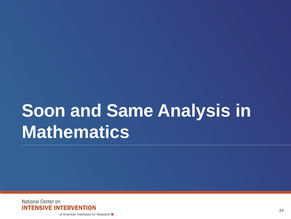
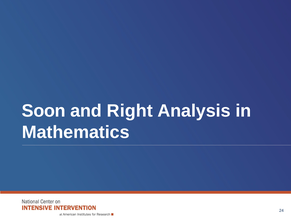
Same: Same -> Right (130, 110)
